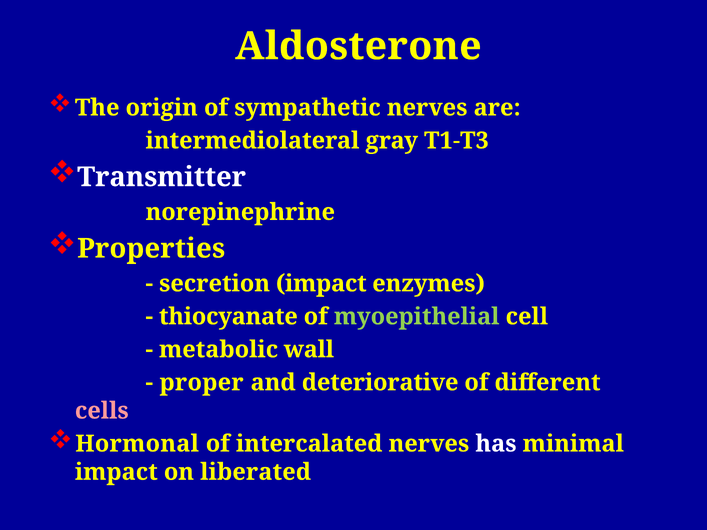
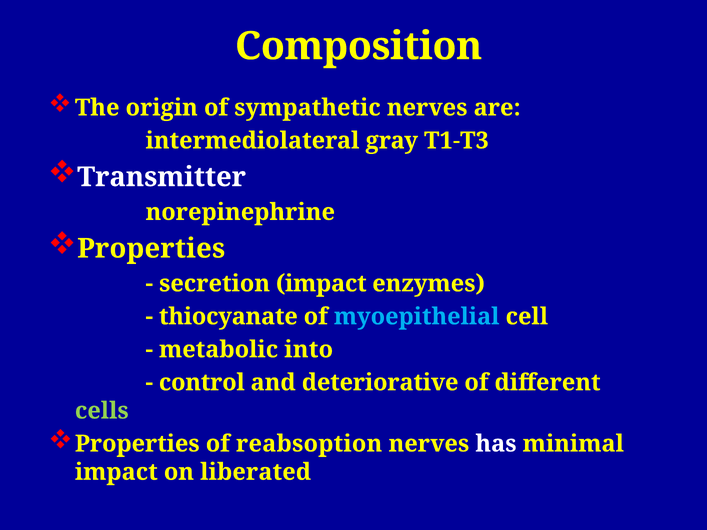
Aldosterone: Aldosterone -> Composition (359, 46)
myoepithelial colour: light green -> light blue (417, 317)
wall: wall -> into (309, 350)
proper: proper -> control (202, 383)
cells colour: pink -> light green (102, 411)
Hormonal: Hormonal -> Properties (137, 444)
intercalated: intercalated -> reabsoption (309, 444)
